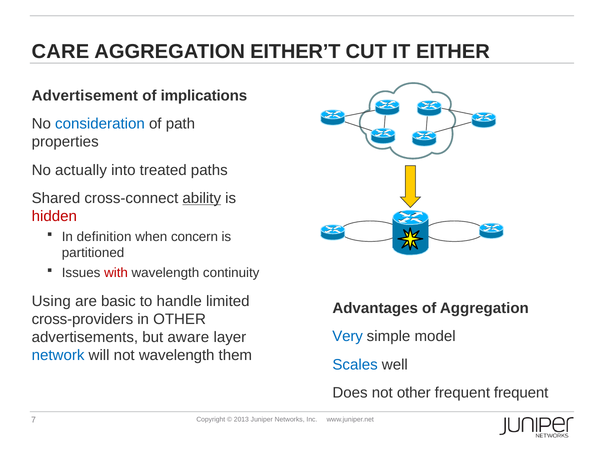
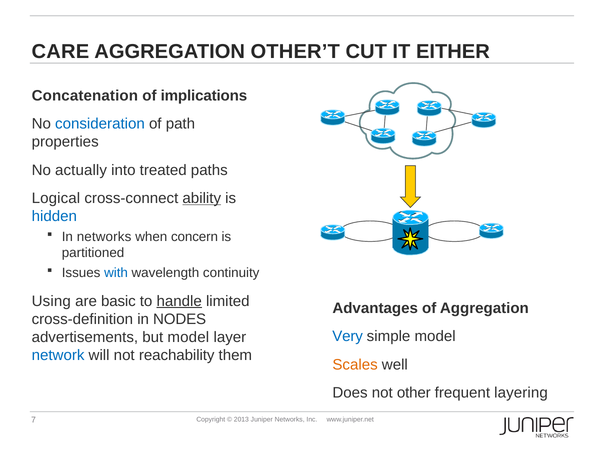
EITHER’T: EITHER’T -> OTHER’T (295, 52)
Advertisement: Advertisement -> Concatenation (85, 96)
Shared: Shared -> Logical (56, 198)
hidden colour: red -> blue (54, 216)
In definition: definition -> networks (104, 237)
with colour: red -> blue (116, 273)
handle underline: none -> present (179, 301)
cross-providers: cross-providers -> cross-definition (82, 319)
in OTHER: OTHER -> NODES (180, 319)
but aware: aware -> model (188, 337)
not wavelength: wavelength -> reachability (177, 355)
Scales colour: blue -> orange (355, 365)
frequent frequent: frequent -> layering (521, 393)
